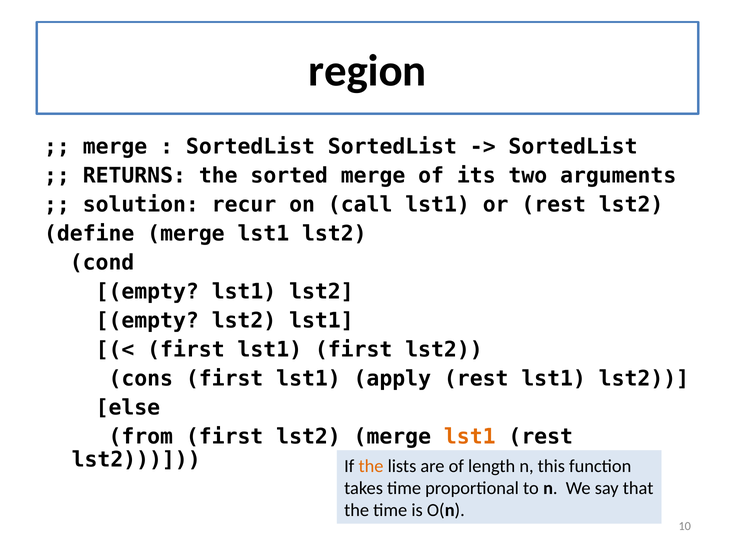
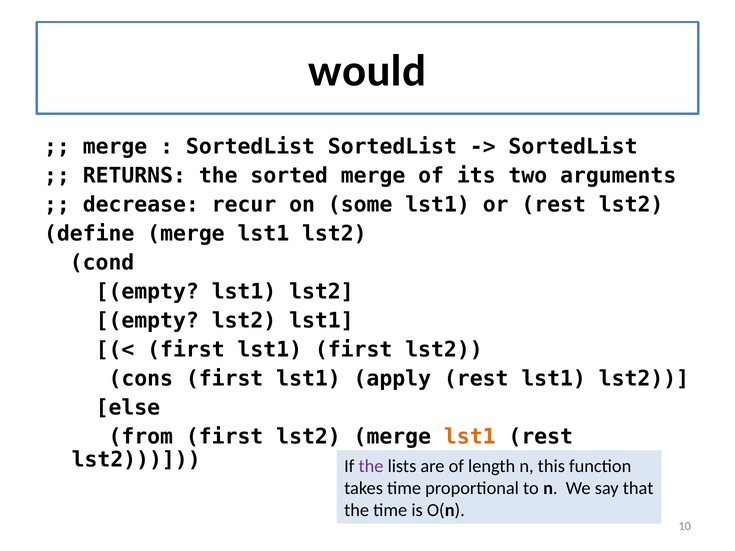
region: region -> would (367, 71)
solution: solution -> decrease (141, 205)
call: call -> some (360, 205)
the colour: orange -> purple (371, 466)
